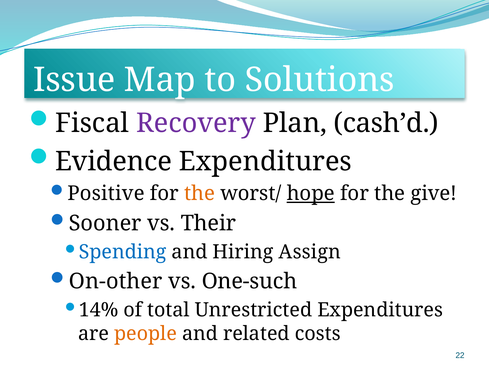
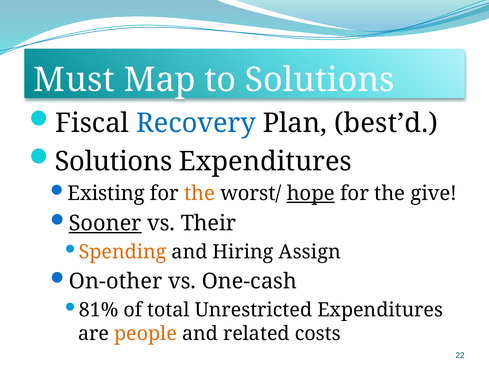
Issue: Issue -> Must (74, 80)
Recovery colour: purple -> blue (196, 123)
cash’d: cash’d -> best’d (386, 123)
Evidence: Evidence -> Solutions (114, 161)
Positive: Positive -> Existing (106, 193)
Sooner underline: none -> present (105, 223)
Spending colour: blue -> orange (123, 252)
One-such: One-such -> One-cash (249, 281)
14%: 14% -> 81% (99, 310)
